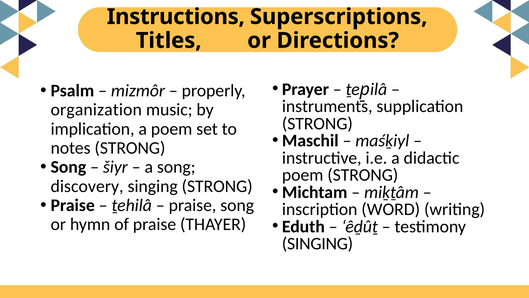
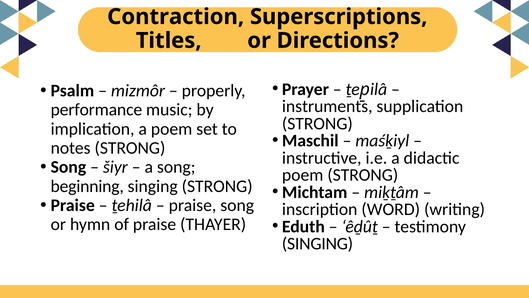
Instructions: Instructions -> Contraction (176, 17)
organization: organization -> performance (96, 110)
discovery: discovery -> beginning (87, 186)
